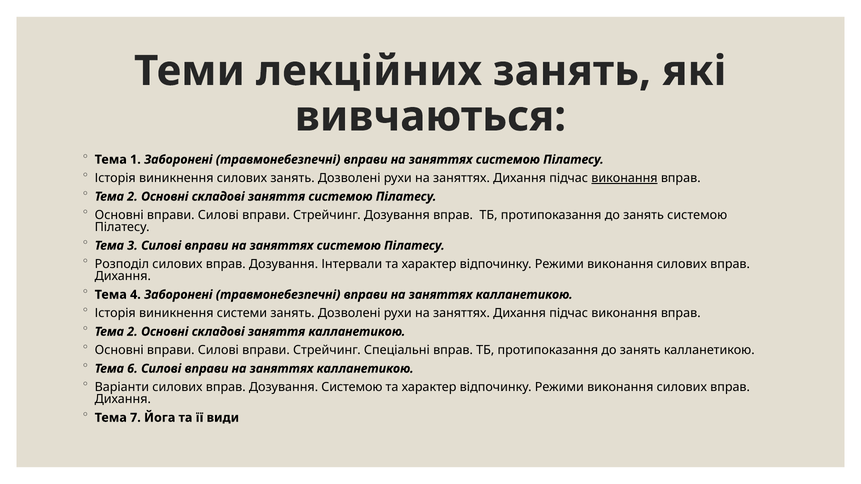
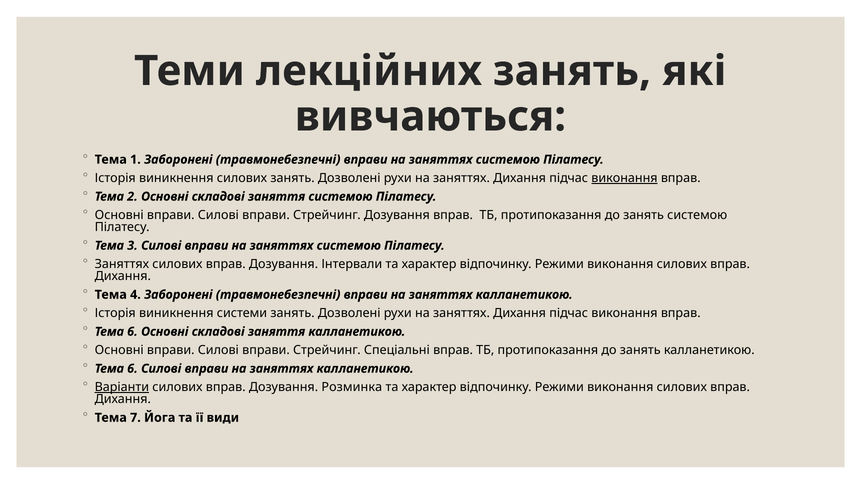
Розподіл: Розподіл -> Заняттях (122, 264)
2: 2 -> 6 (132, 332)
Варіанти underline: none -> present (122, 387)
Дозування Системою: Системою -> Розминка (352, 387)
